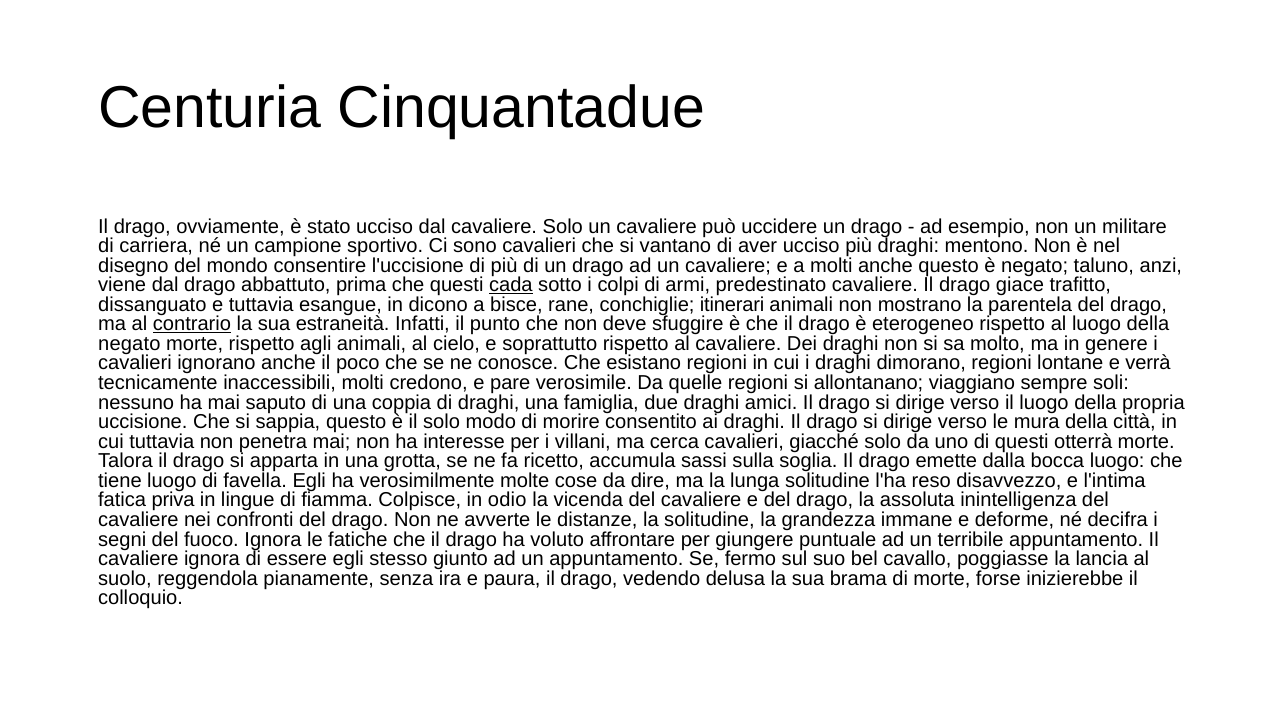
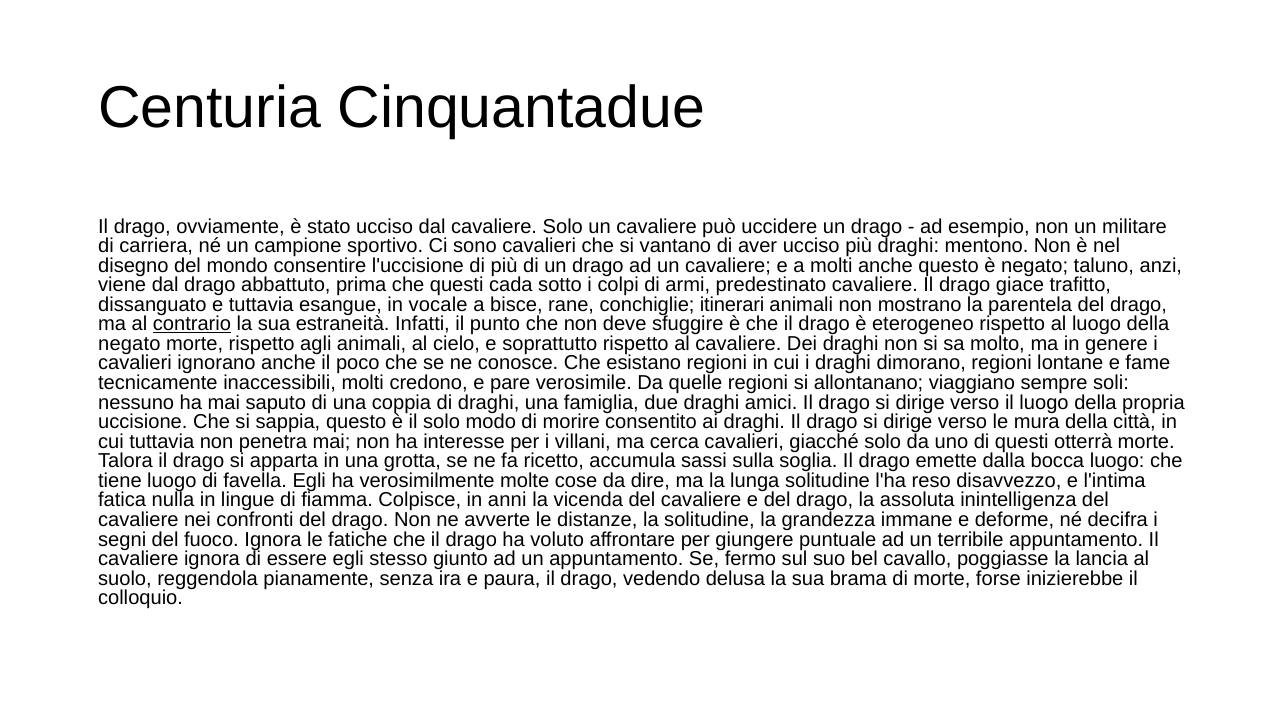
cada underline: present -> none (511, 285)
dicono: dicono -> vocale (438, 304)
verrà: verrà -> fame (1148, 363)
priva: priva -> nulla (173, 500)
odio: odio -> anni (507, 500)
